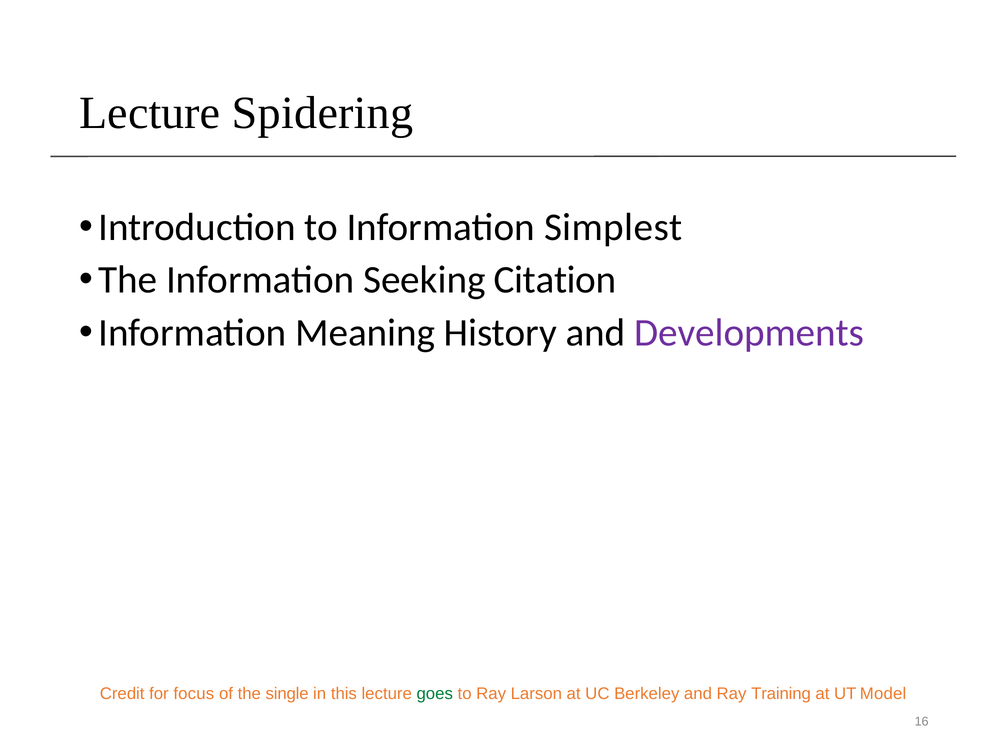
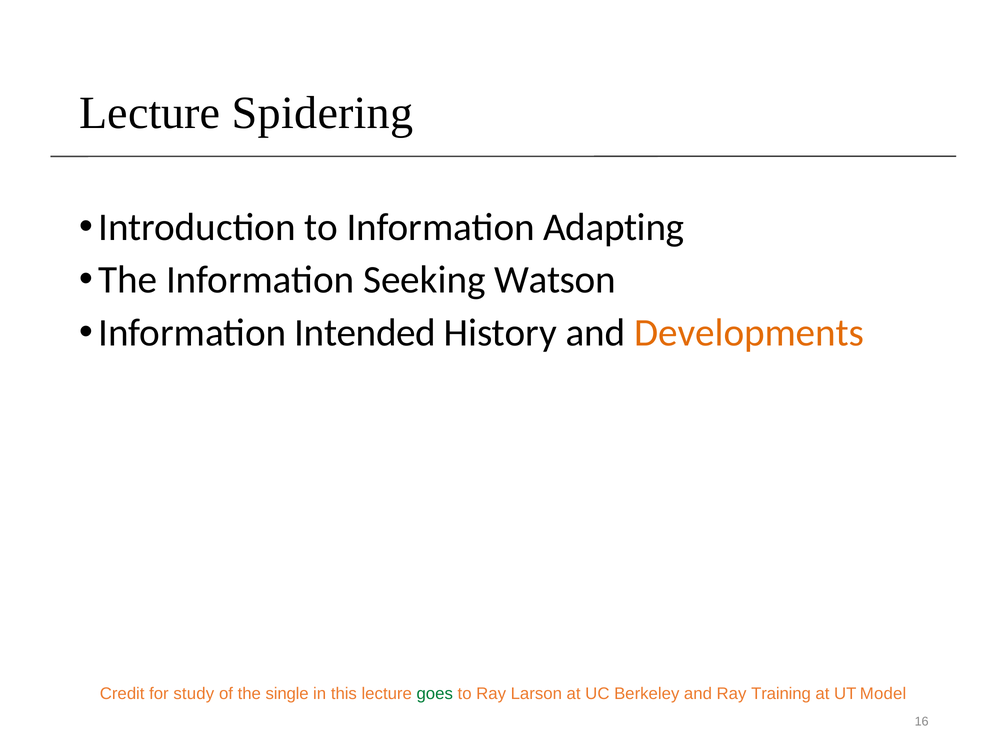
Simplest: Simplest -> Adapting (614, 227)
Citation: Citation -> Watson (555, 280)
Meaning: Meaning -> Intended (365, 333)
Developments colour: purple -> orange (749, 333)
focus: focus -> study (194, 694)
